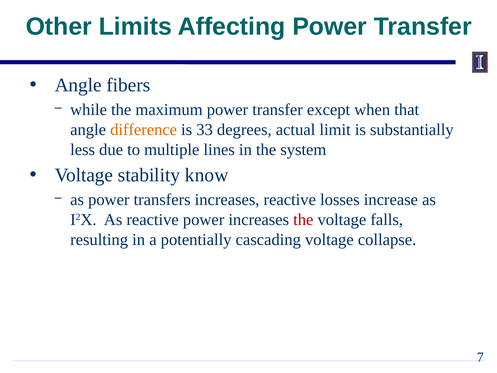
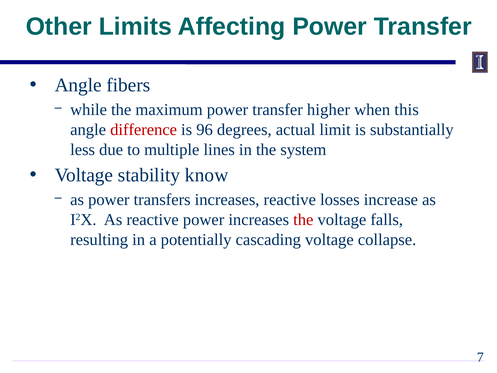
except: except -> higher (328, 110)
that: that -> this (407, 110)
difference colour: orange -> red (144, 130)
33: 33 -> 96 (205, 130)
